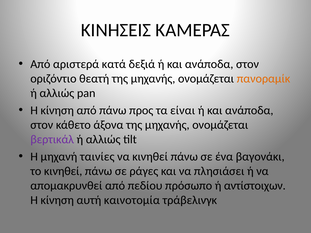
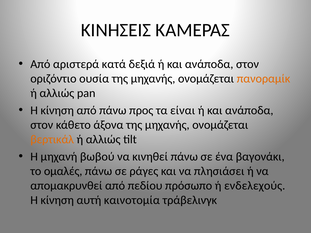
θεατή: θεατή -> ουσία (94, 79)
βερτικάλ colour: purple -> orange (52, 139)
ταινίες: ταινίες -> βωβού (97, 157)
το κινηθεί: κινηθεί -> ομαλές (63, 171)
αντίστοιχων: αντίστοιχων -> ενδελεχούς (255, 186)
